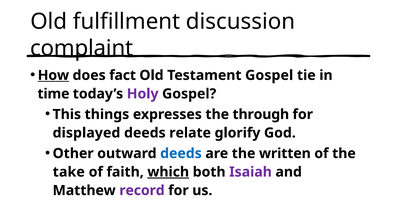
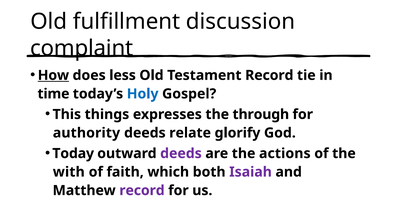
fact: fact -> less (123, 75)
Testament Gospel: Gospel -> Record (269, 75)
Holy colour: purple -> blue (143, 94)
displayed: displayed -> authority (86, 133)
Other: Other -> Today (73, 154)
deeds colour: blue -> purple (181, 154)
written: written -> actions (285, 154)
take: take -> with (69, 172)
which underline: present -> none (168, 172)
